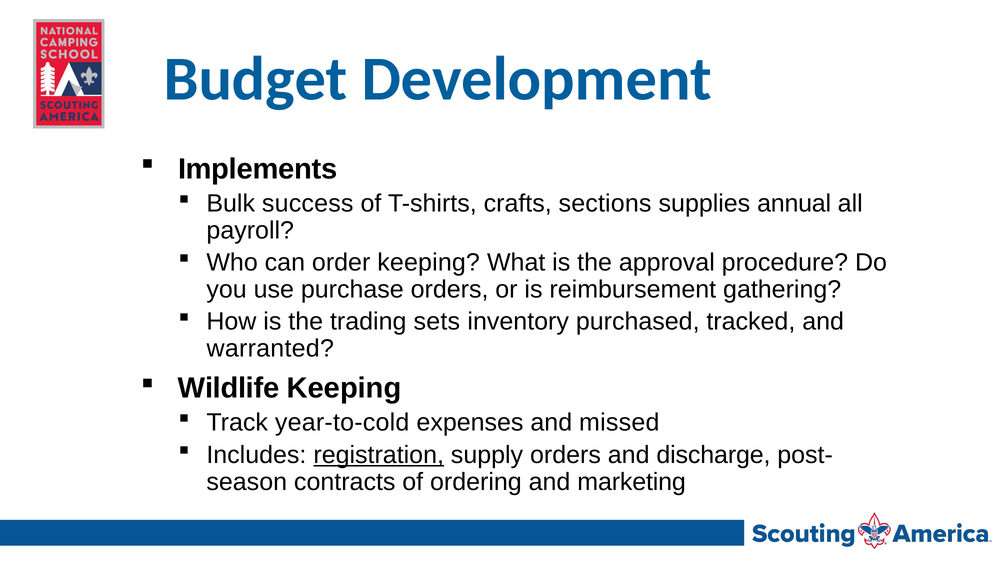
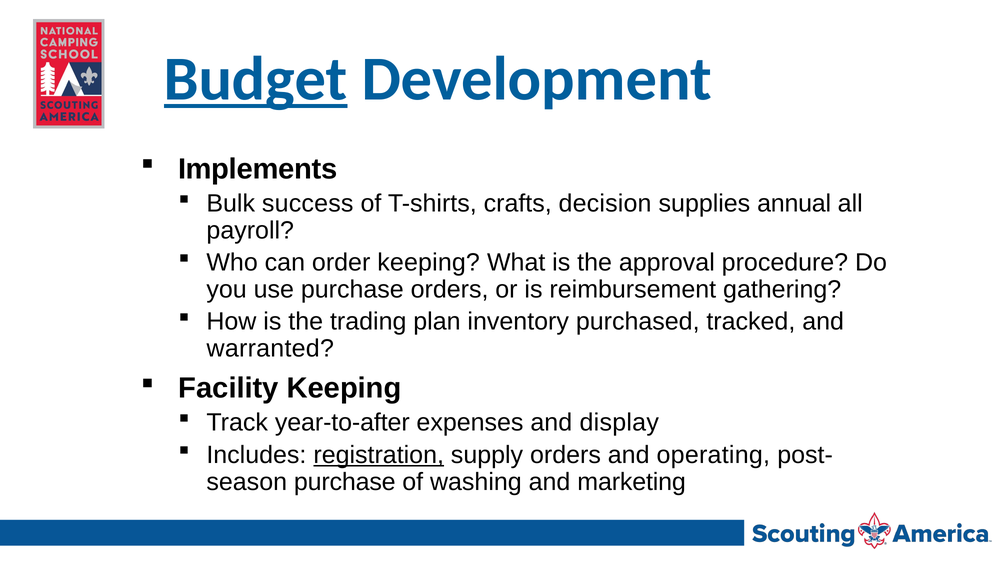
Budget underline: none -> present (256, 79)
sections: sections -> decision (605, 204)
sets: sets -> plan (437, 322)
Wildlife: Wildlife -> Facility (228, 389)
year-to-cold: year-to-cold -> year-to-after (342, 423)
missed: missed -> display (619, 423)
discharge: discharge -> operating (713, 455)
contracts: contracts -> purchase (345, 482)
ordering: ordering -> washing (476, 482)
